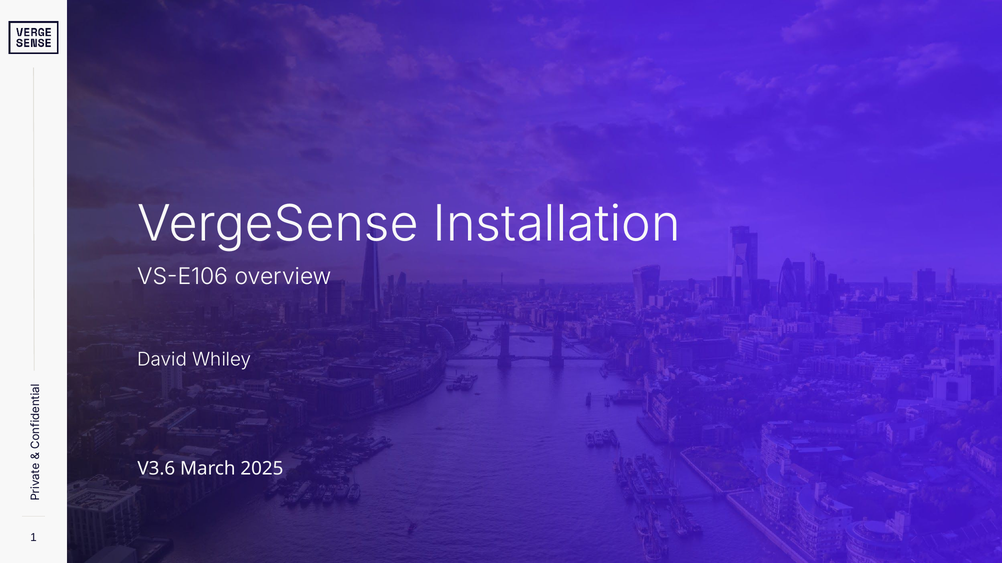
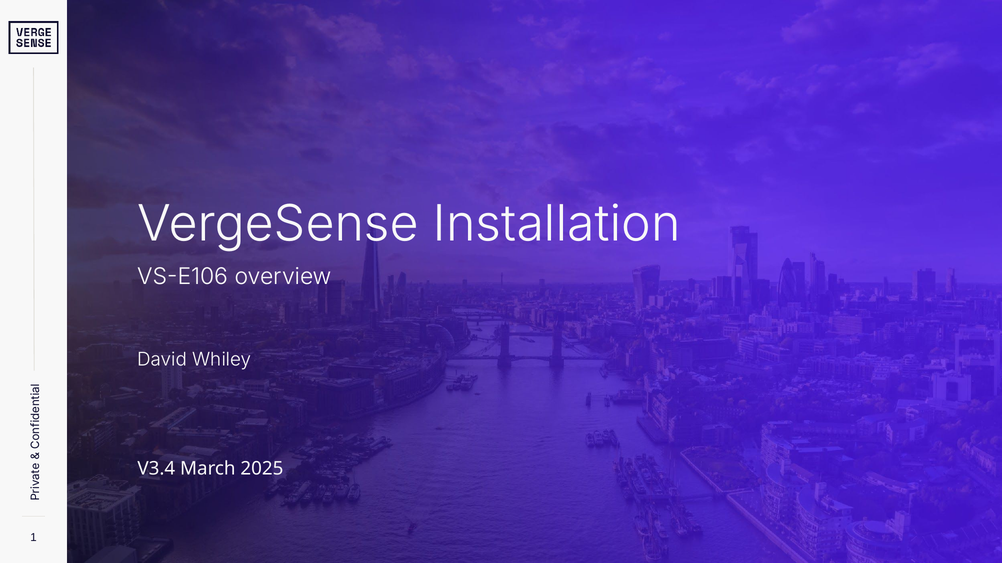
V3.6: V3.6 -> V3.4 (156, 469)
